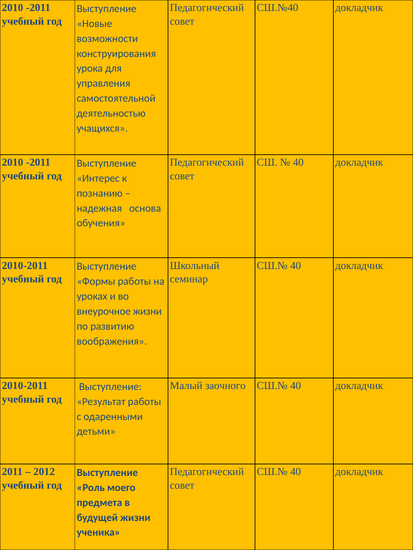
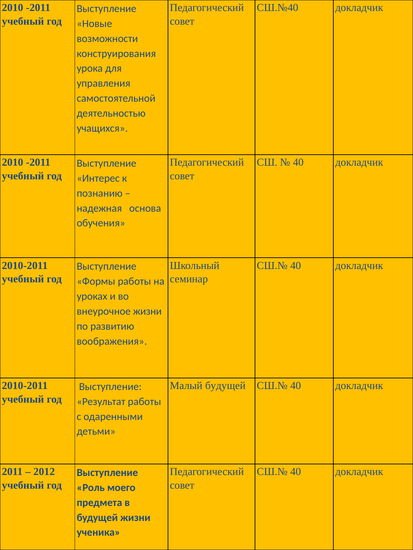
Малый заочного: заочного -> будущей (225, 386)
